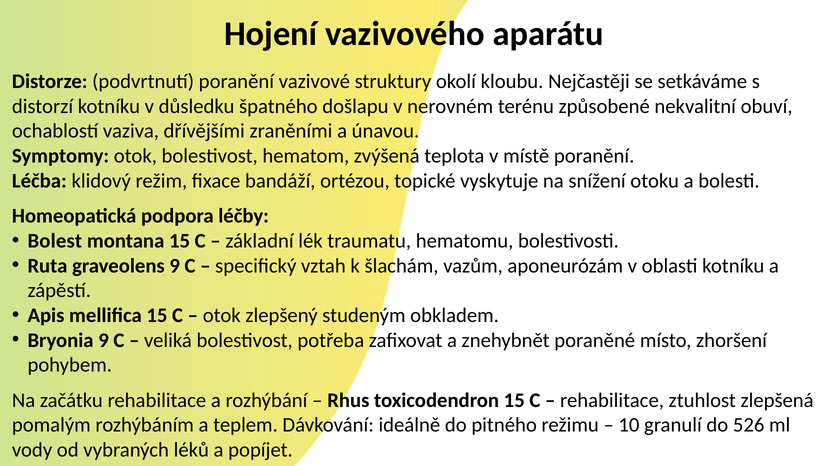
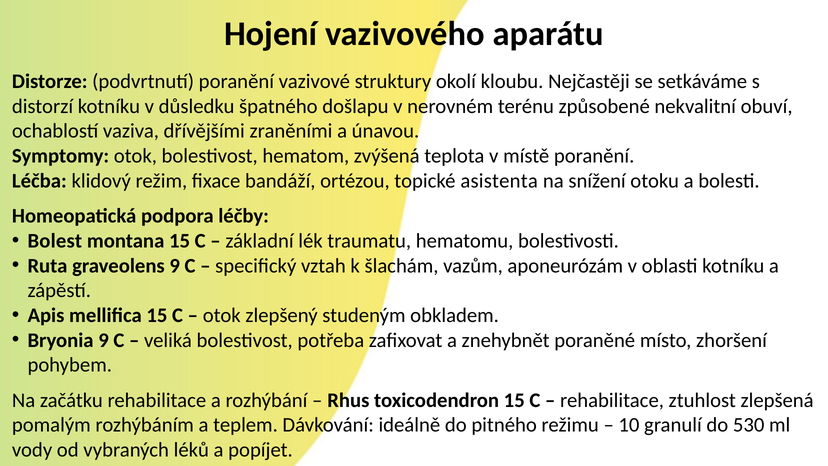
vyskytuje: vyskytuje -> asistenta (499, 181)
526: 526 -> 530 (749, 425)
